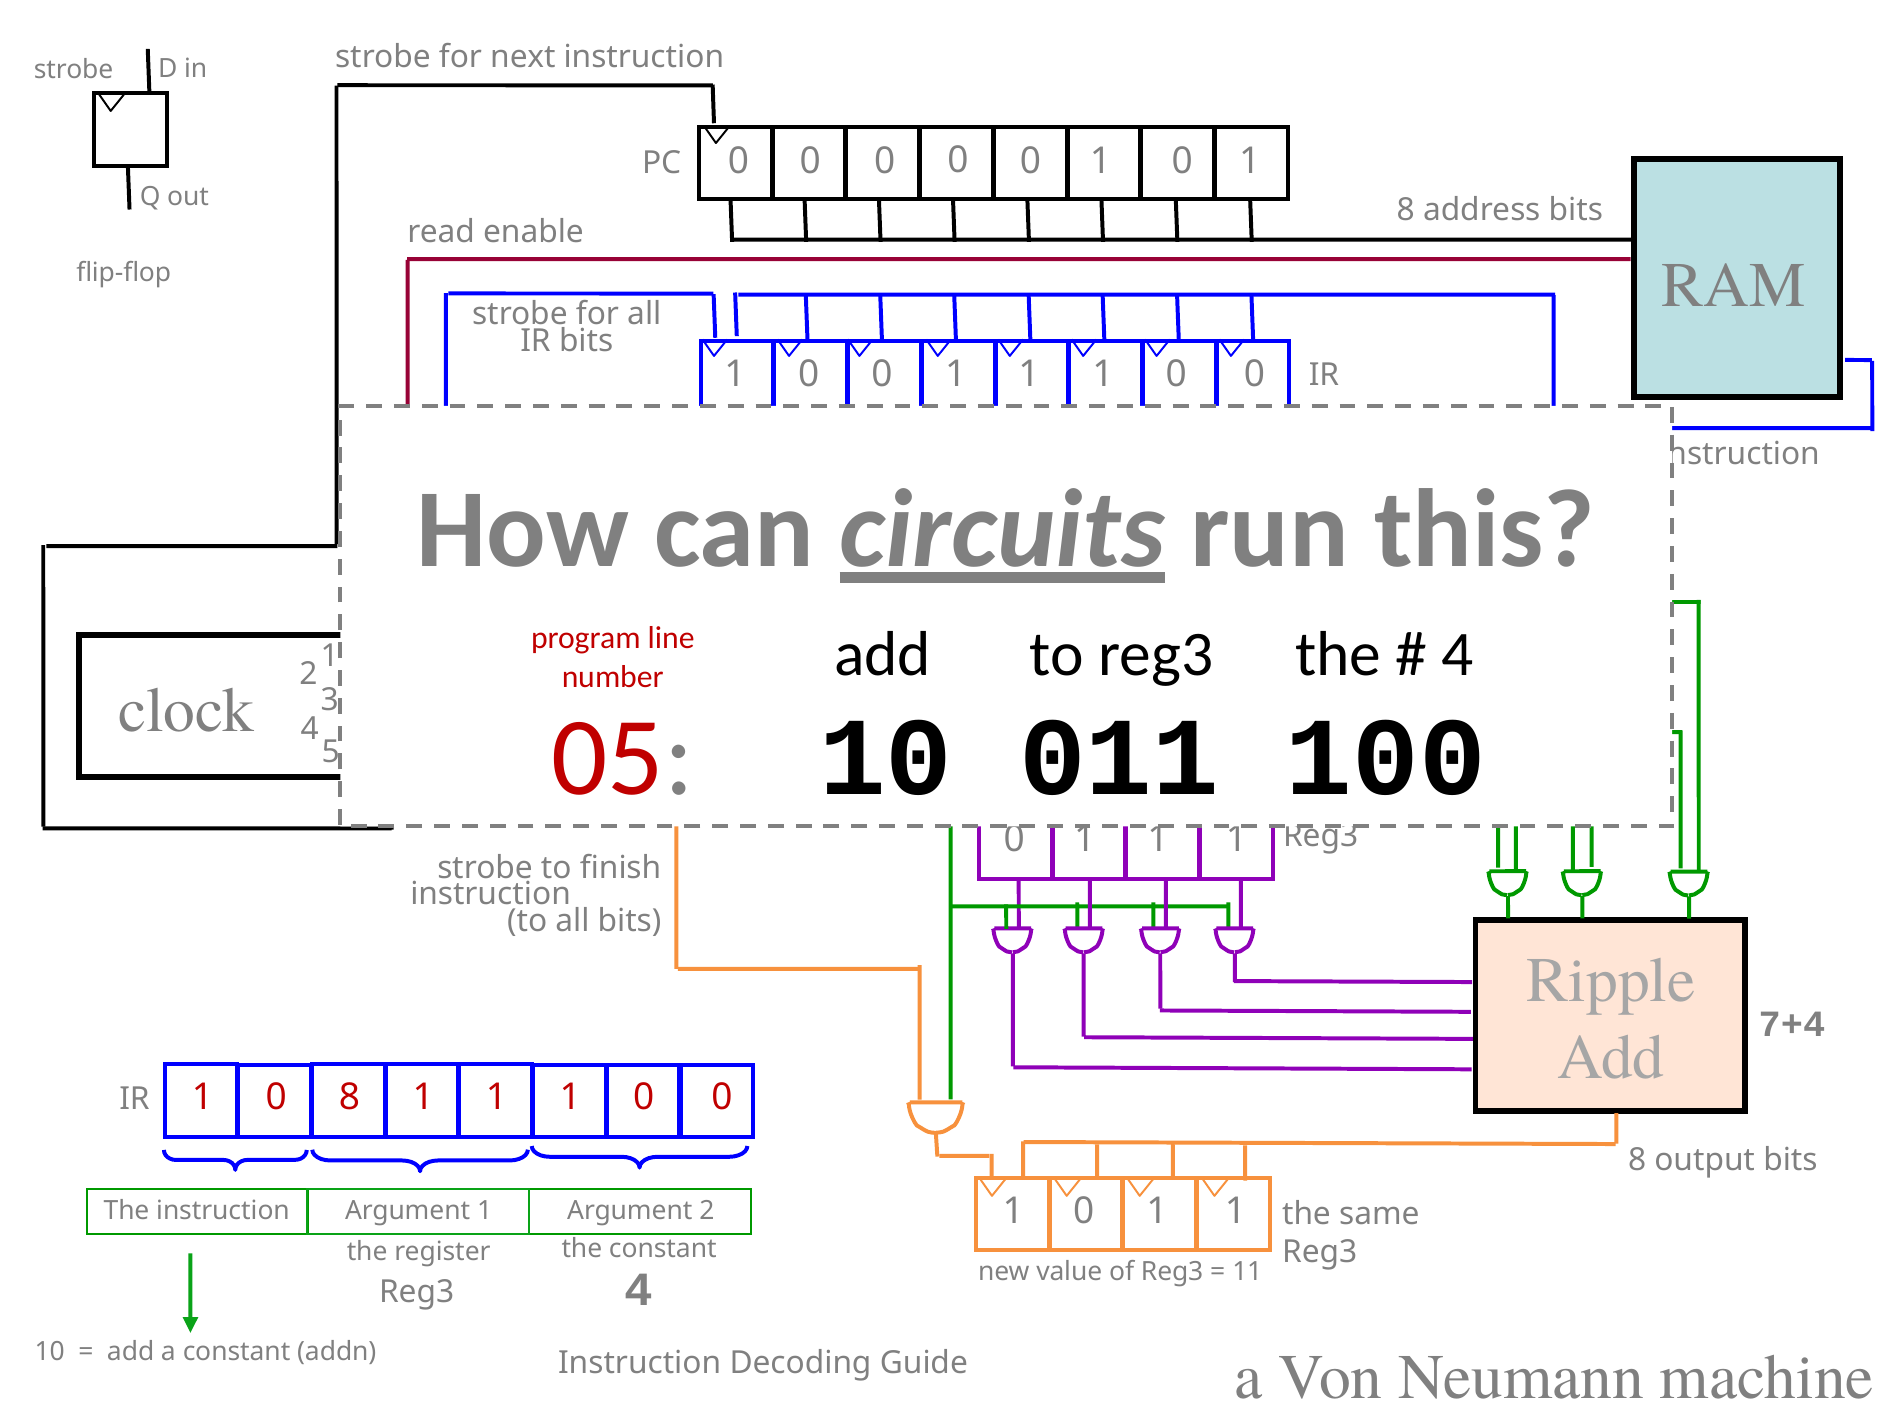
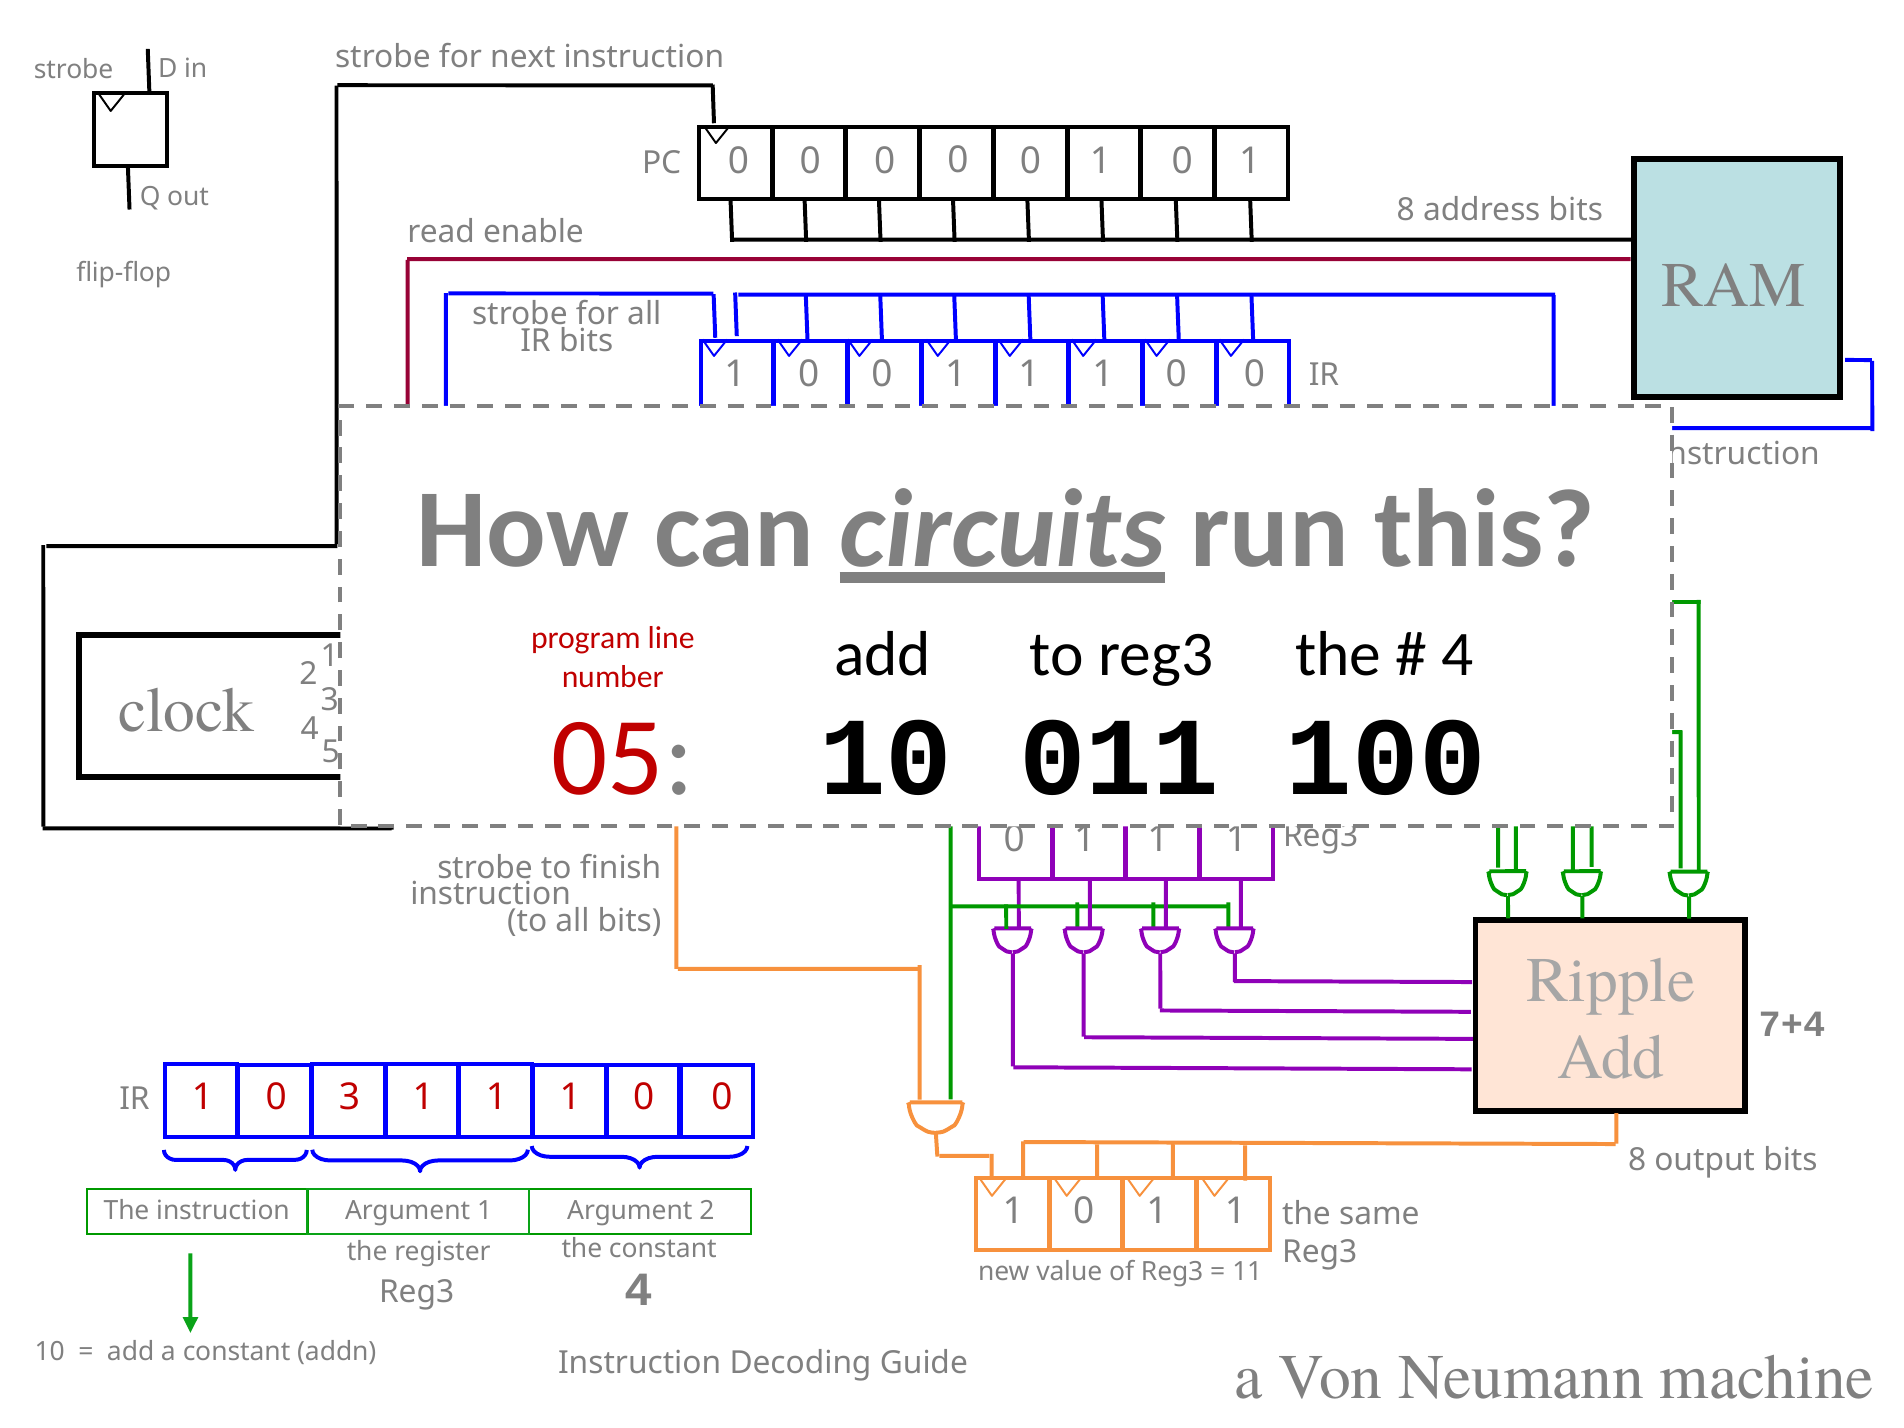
0 8: 8 -> 3 (349, 1097)
